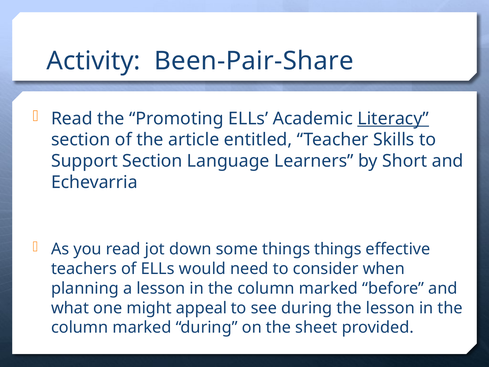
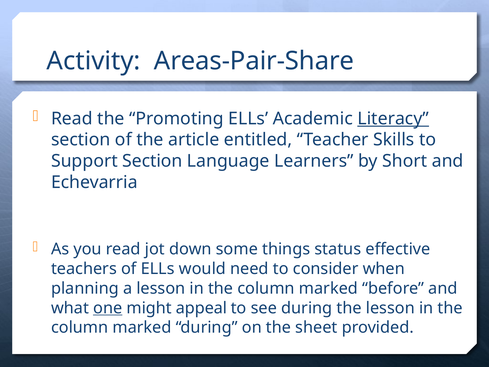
Been-Pair-Share: Been-Pair-Share -> Areas-Pair-Share (254, 61)
things things: things -> status (338, 249)
one underline: none -> present (108, 308)
